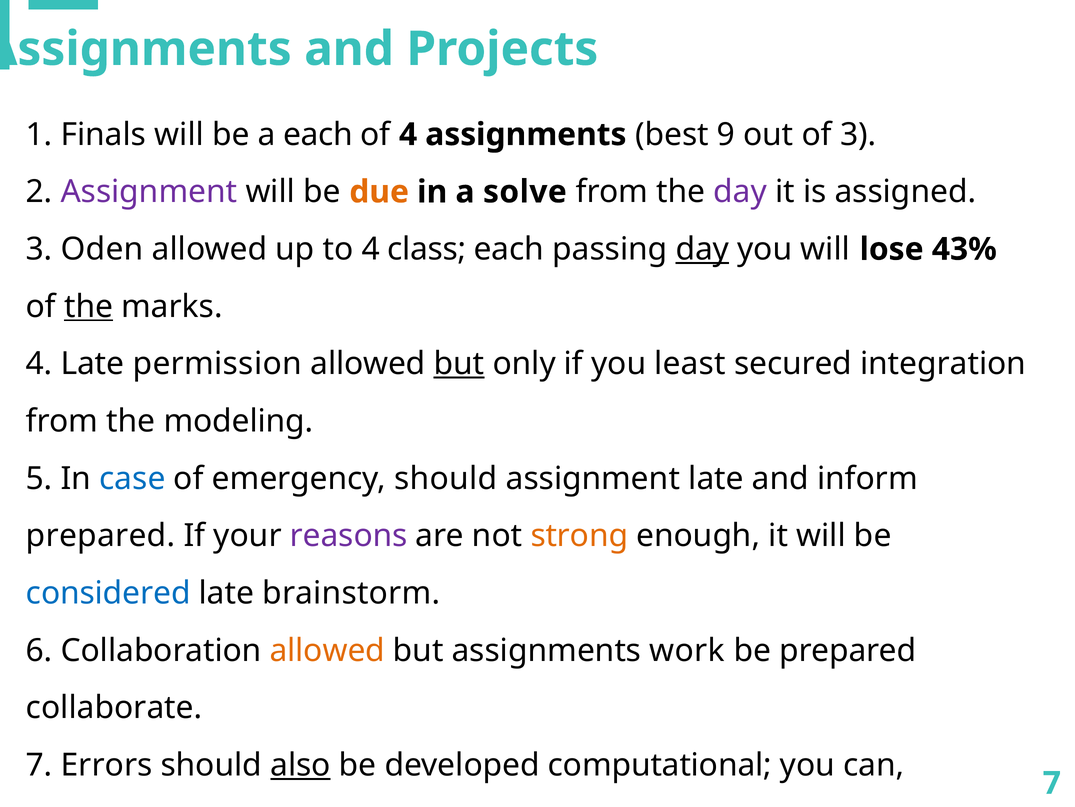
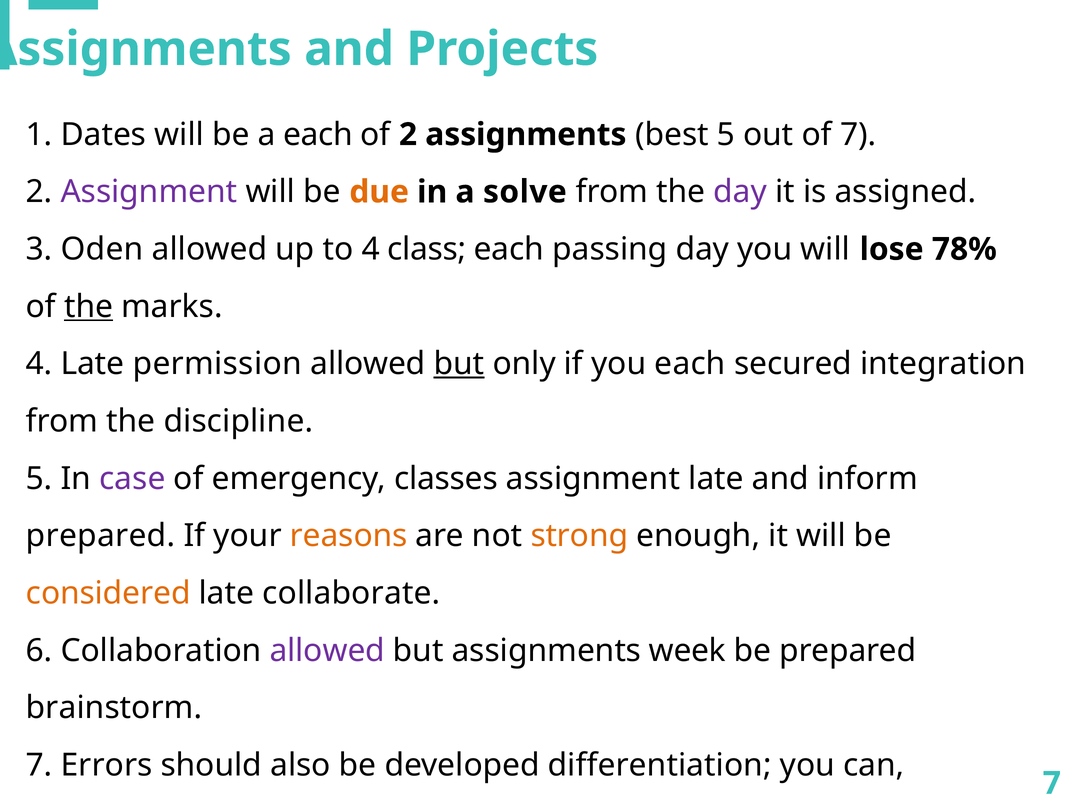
Finals: Finals -> Dates (103, 134)
of 4: 4 -> 2 (408, 134)
best 9: 9 -> 5 (726, 134)
of 3: 3 -> 7 (858, 134)
day underline: present -> none (702, 249)
43%: 43% -> 78% (964, 249)
you least: least -> each (690, 364)
modeling: modeling -> discipline (238, 421)
case colour: blue -> purple (132, 478)
emergency should: should -> classes (446, 478)
reasons colour: purple -> orange (349, 535)
considered colour: blue -> orange (108, 593)
late brainstorm: brainstorm -> collaborate (351, 593)
allowed colour: orange -> purple (327, 650)
work: work -> week (687, 650)
collaborate: collaborate -> brainstorm (114, 707)
also underline: present -> none (301, 765)
computational: computational -> differentiation (660, 765)
